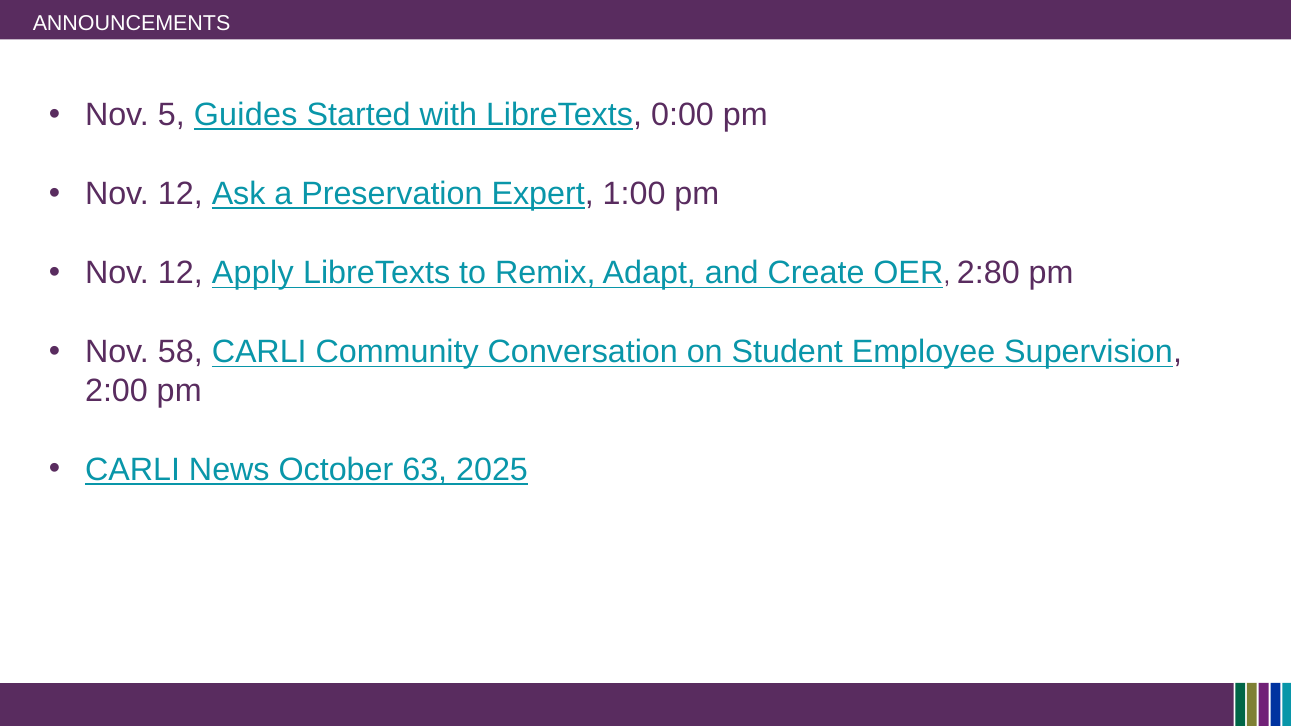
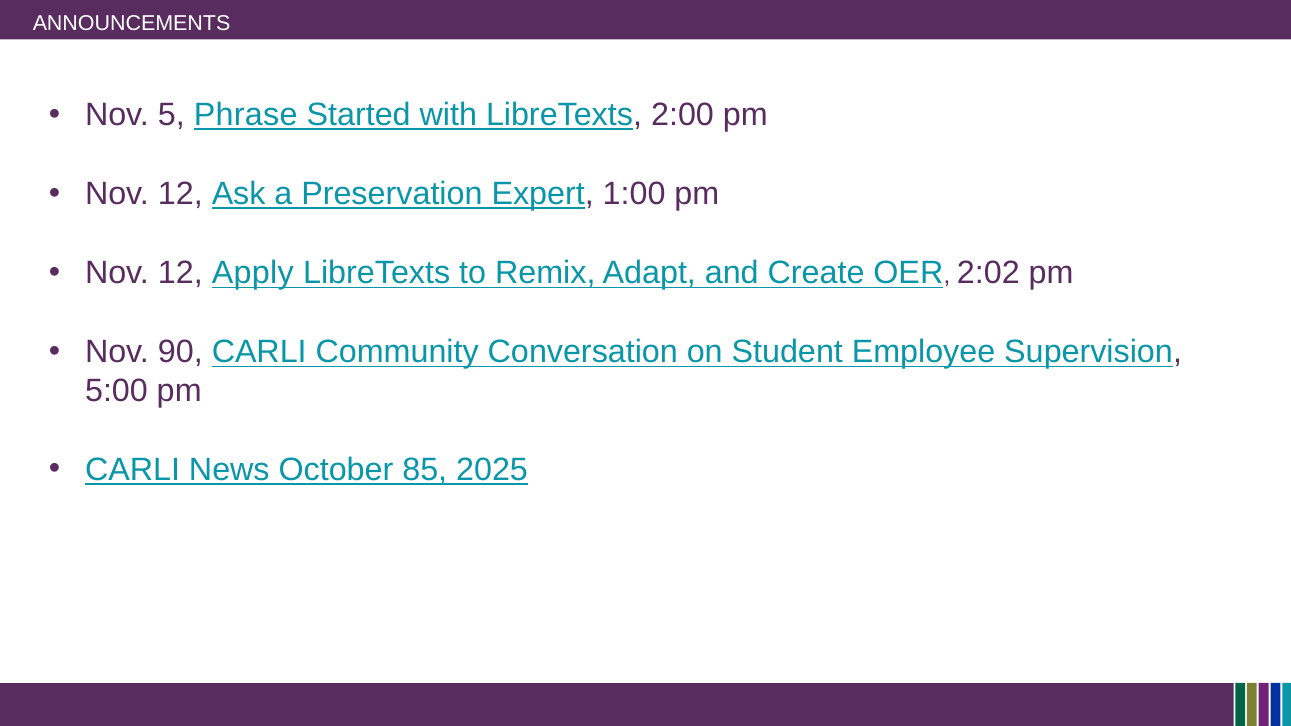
Guides: Guides -> Phrase (246, 115)
0:00: 0:00 -> 2:00 (683, 115)
2:80: 2:80 -> 2:02 (988, 273)
58: 58 -> 90 (180, 352)
2:00: 2:00 -> 5:00 (116, 391)
63: 63 -> 85 (425, 470)
